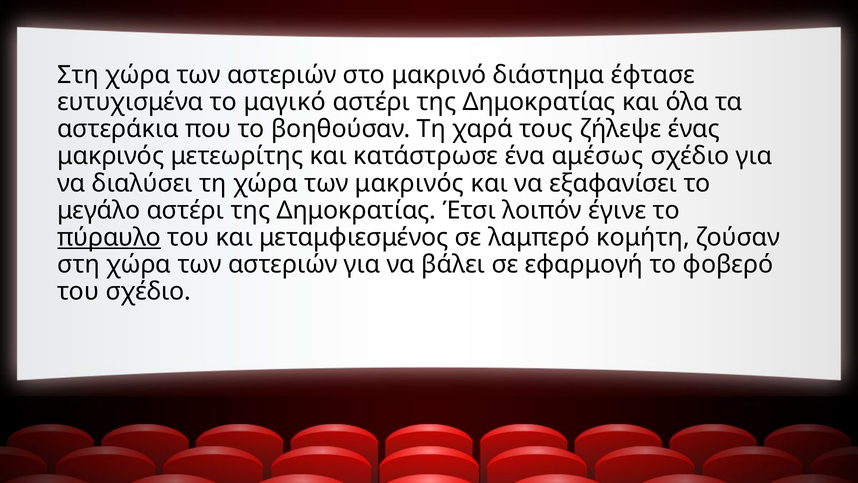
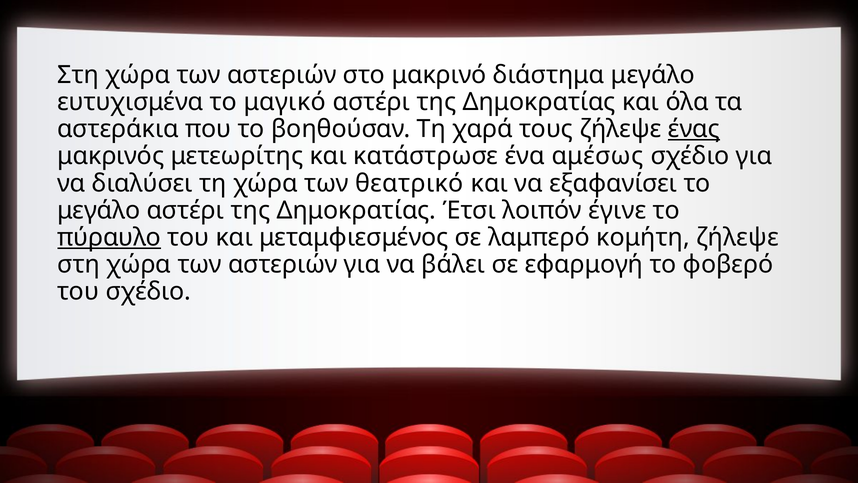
διάστημα έφτασε: έφτασε -> μεγάλο (653, 75)
ένας underline: none -> present (694, 129)
των μακρινός: μακρινός -> θεατρικό (409, 183)
κομήτη ζούσαν: ζούσαν -> ζήλεψε (738, 237)
